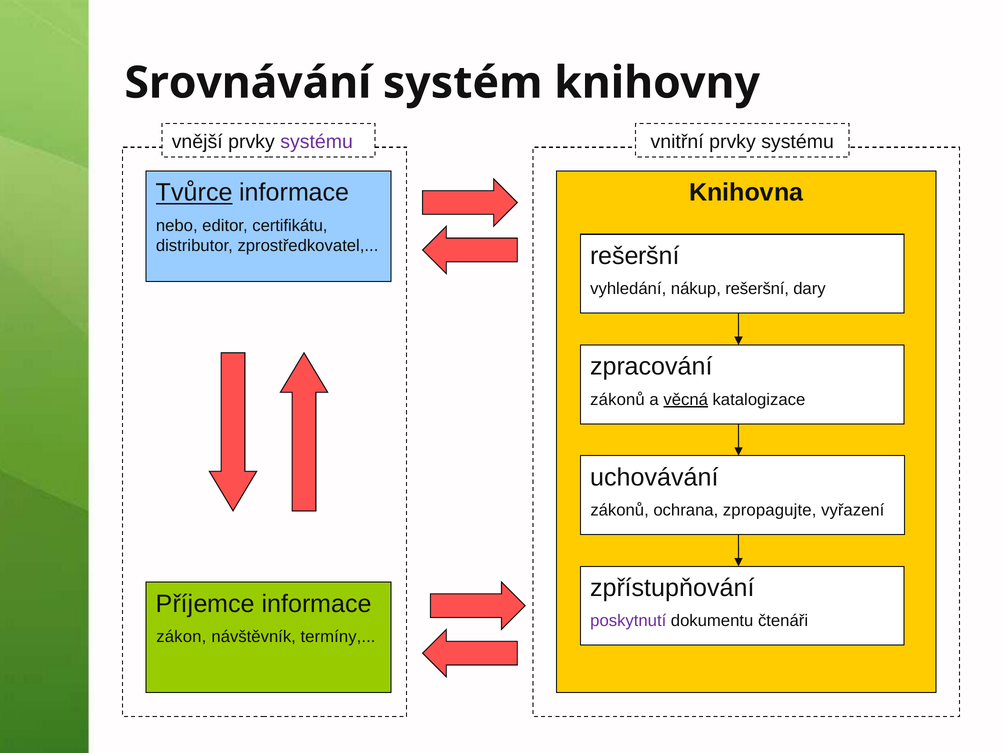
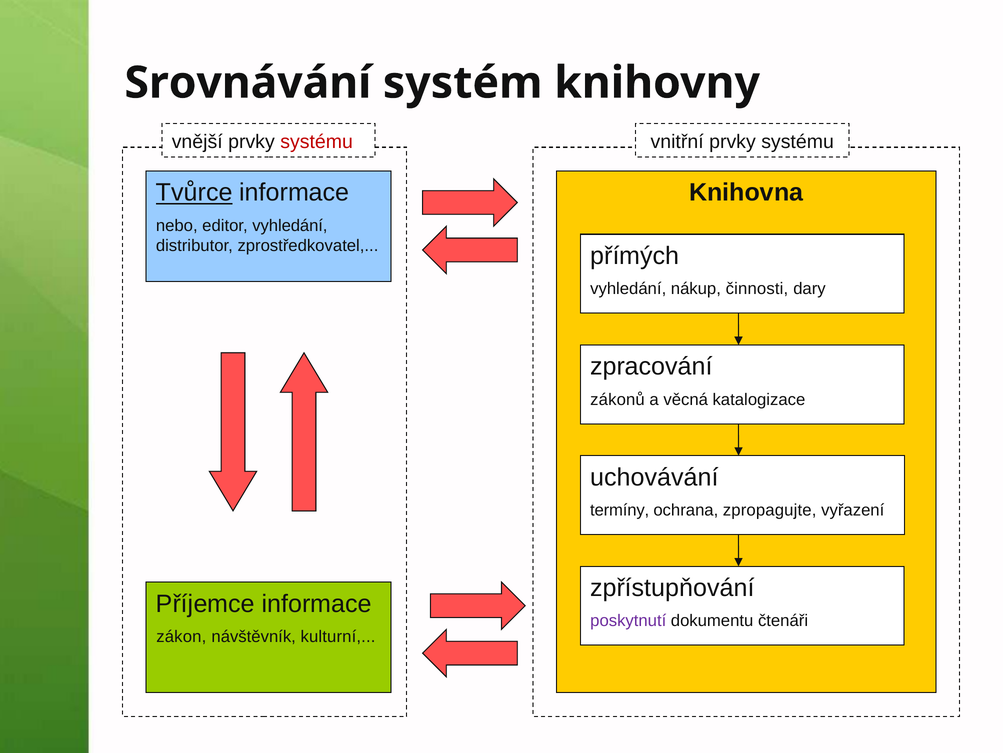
systému colour: purple -> red (317, 141)
editor certifikátu: certifikátu -> vyhledání (290, 225)
zprostředkovatel rešeršní: rešeršní -> přímých (635, 256)
nákup rešeršní: rešeršní -> činnosti (757, 289)
věcná underline: present -> none (686, 399)
zákonů: zákonů -> termíny (620, 510)
termíny: termíny -> kulturní (338, 636)
